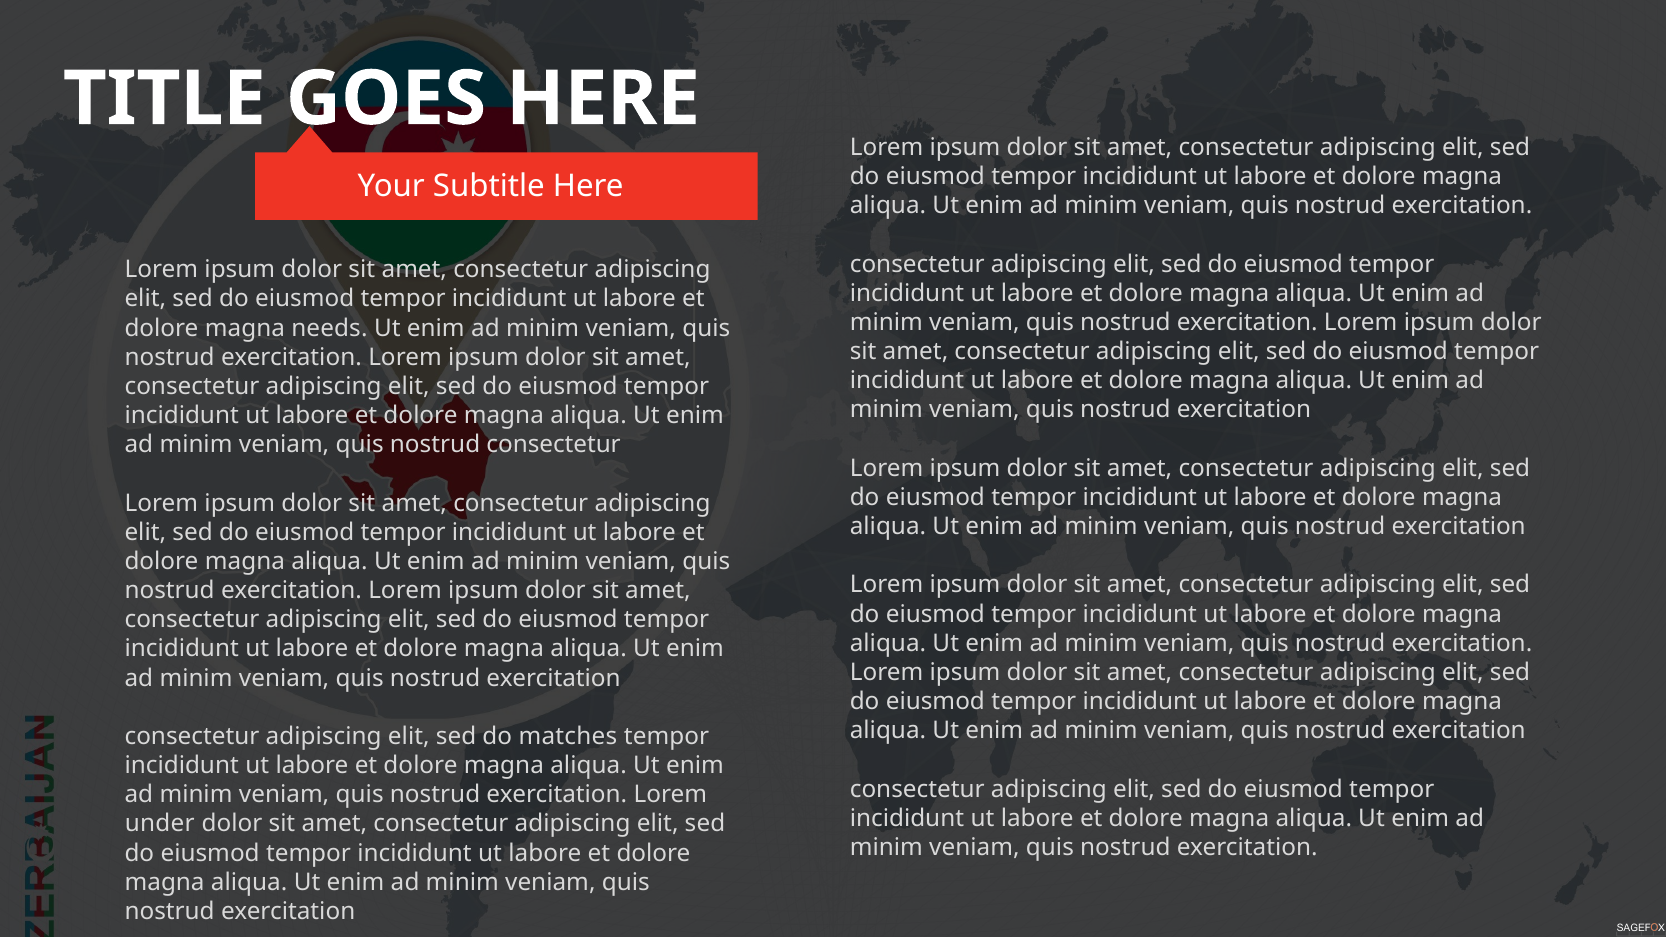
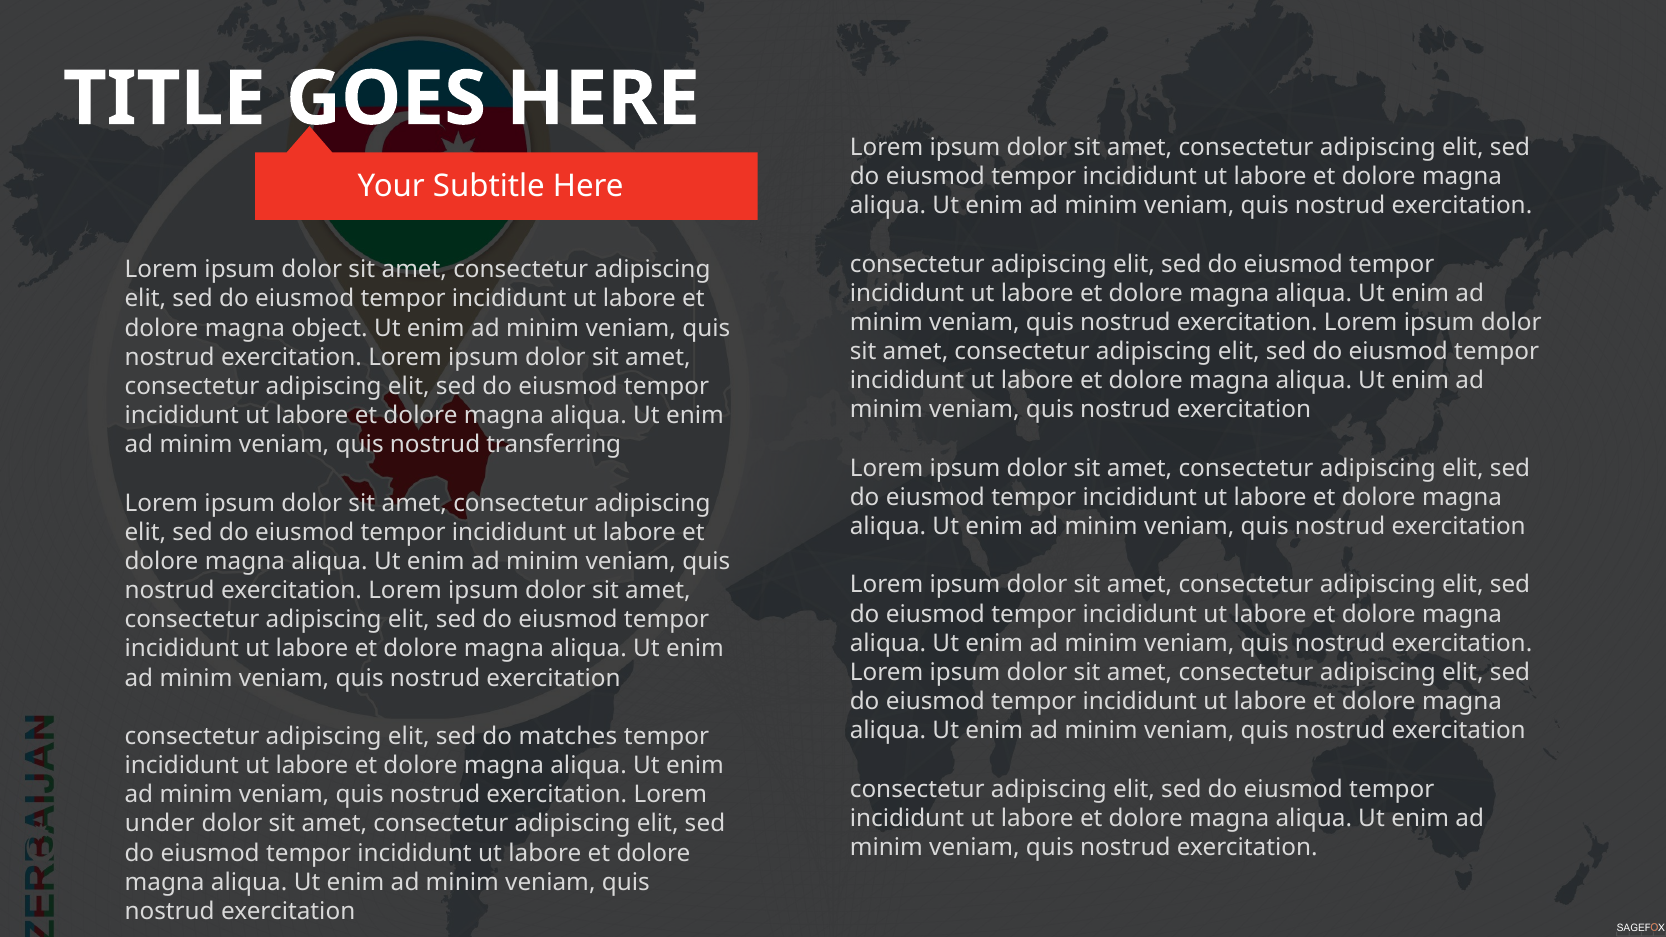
needs: needs -> object (329, 328)
nostrud consectetur: consectetur -> transferring (554, 445)
